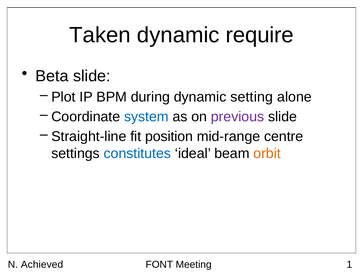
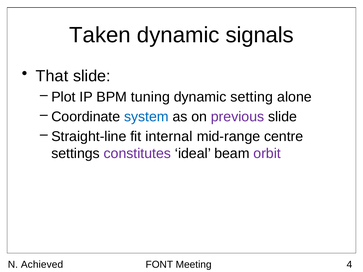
require: require -> signals (260, 35)
Beta: Beta -> That (52, 76)
during: during -> tuning (150, 97)
position: position -> internal (169, 137)
constitutes colour: blue -> purple (137, 154)
orbit colour: orange -> purple (267, 154)
1: 1 -> 4 (349, 265)
